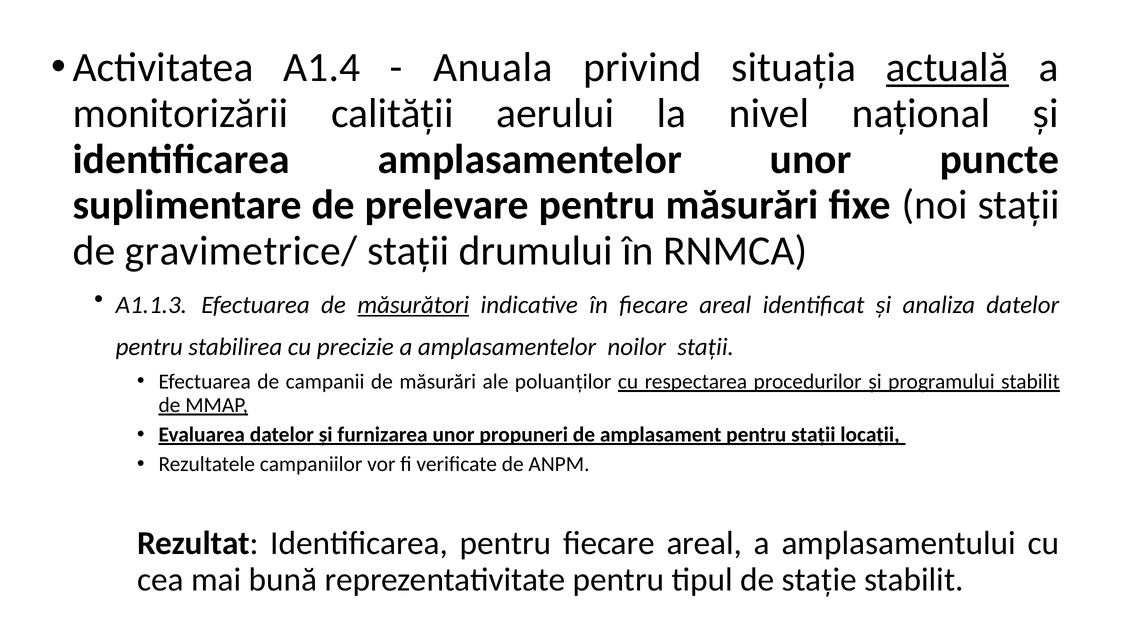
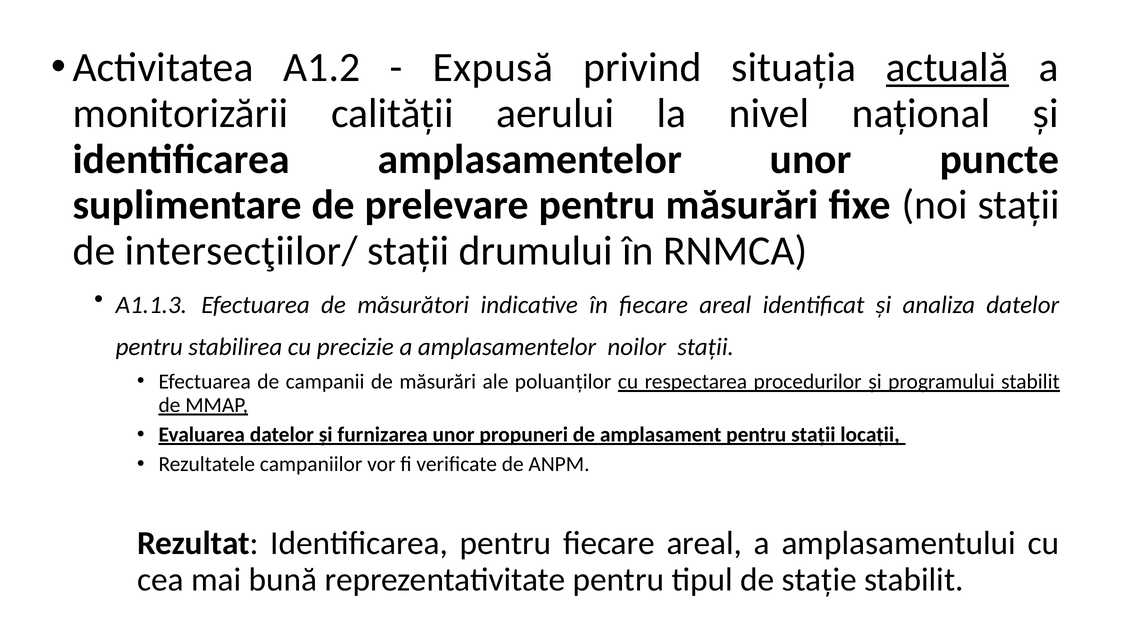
A1.4: A1.4 -> A1.2 (322, 68)
Anuala: Anuala -> Expusă (493, 68)
gravimetrice/: gravimetrice/ -> intersecţiilor/ (241, 251)
măsurători underline: present -> none (413, 305)
